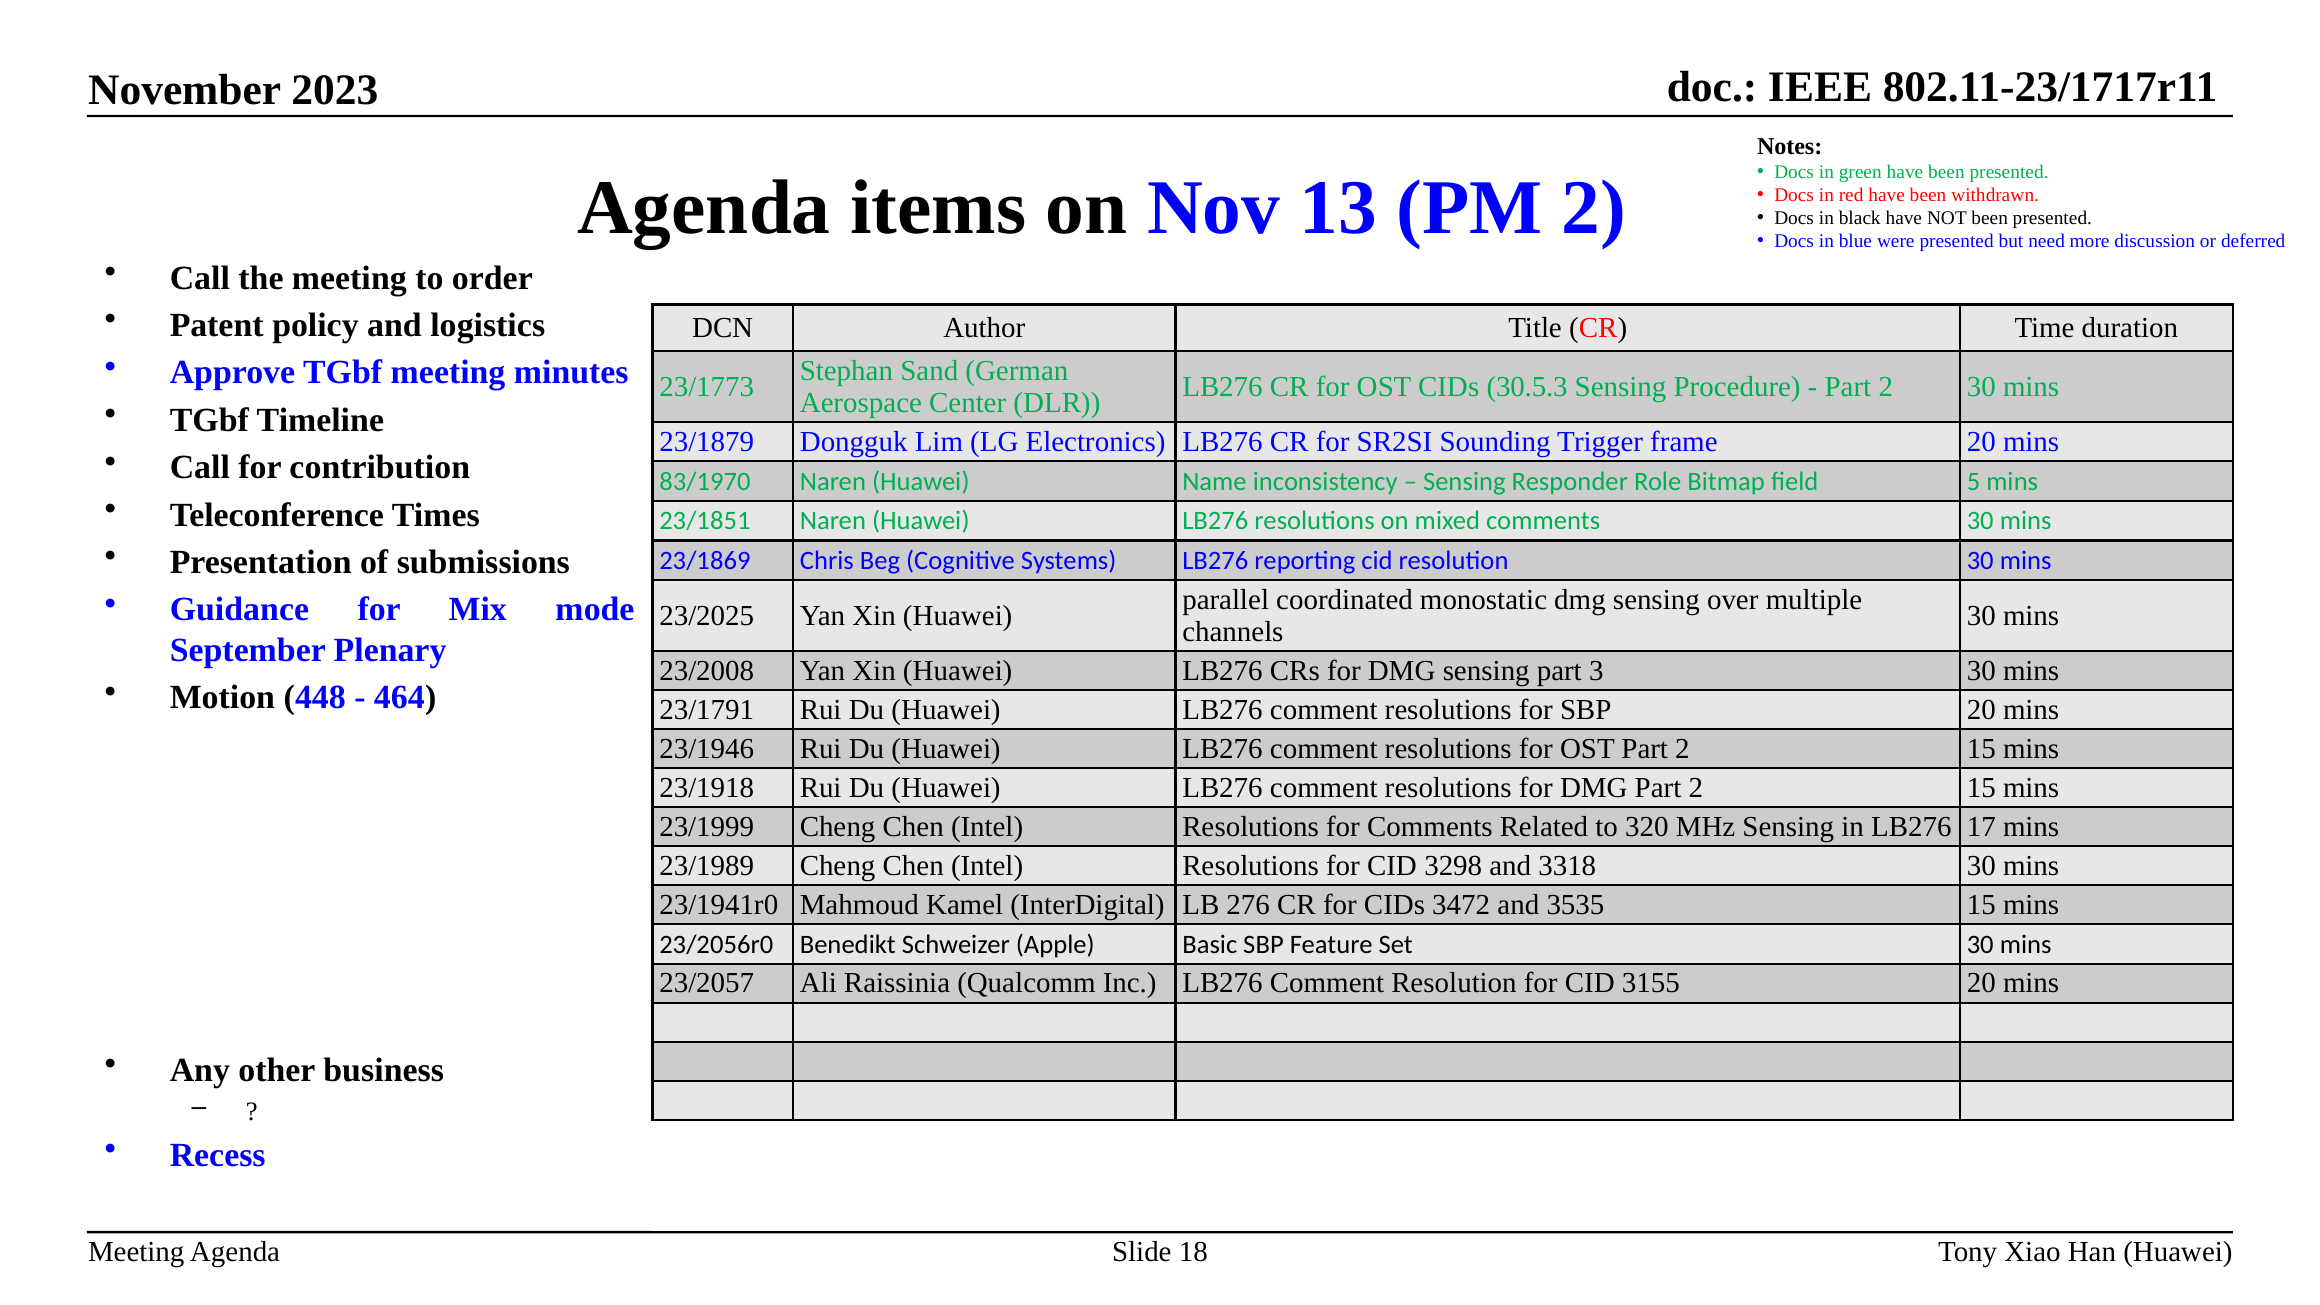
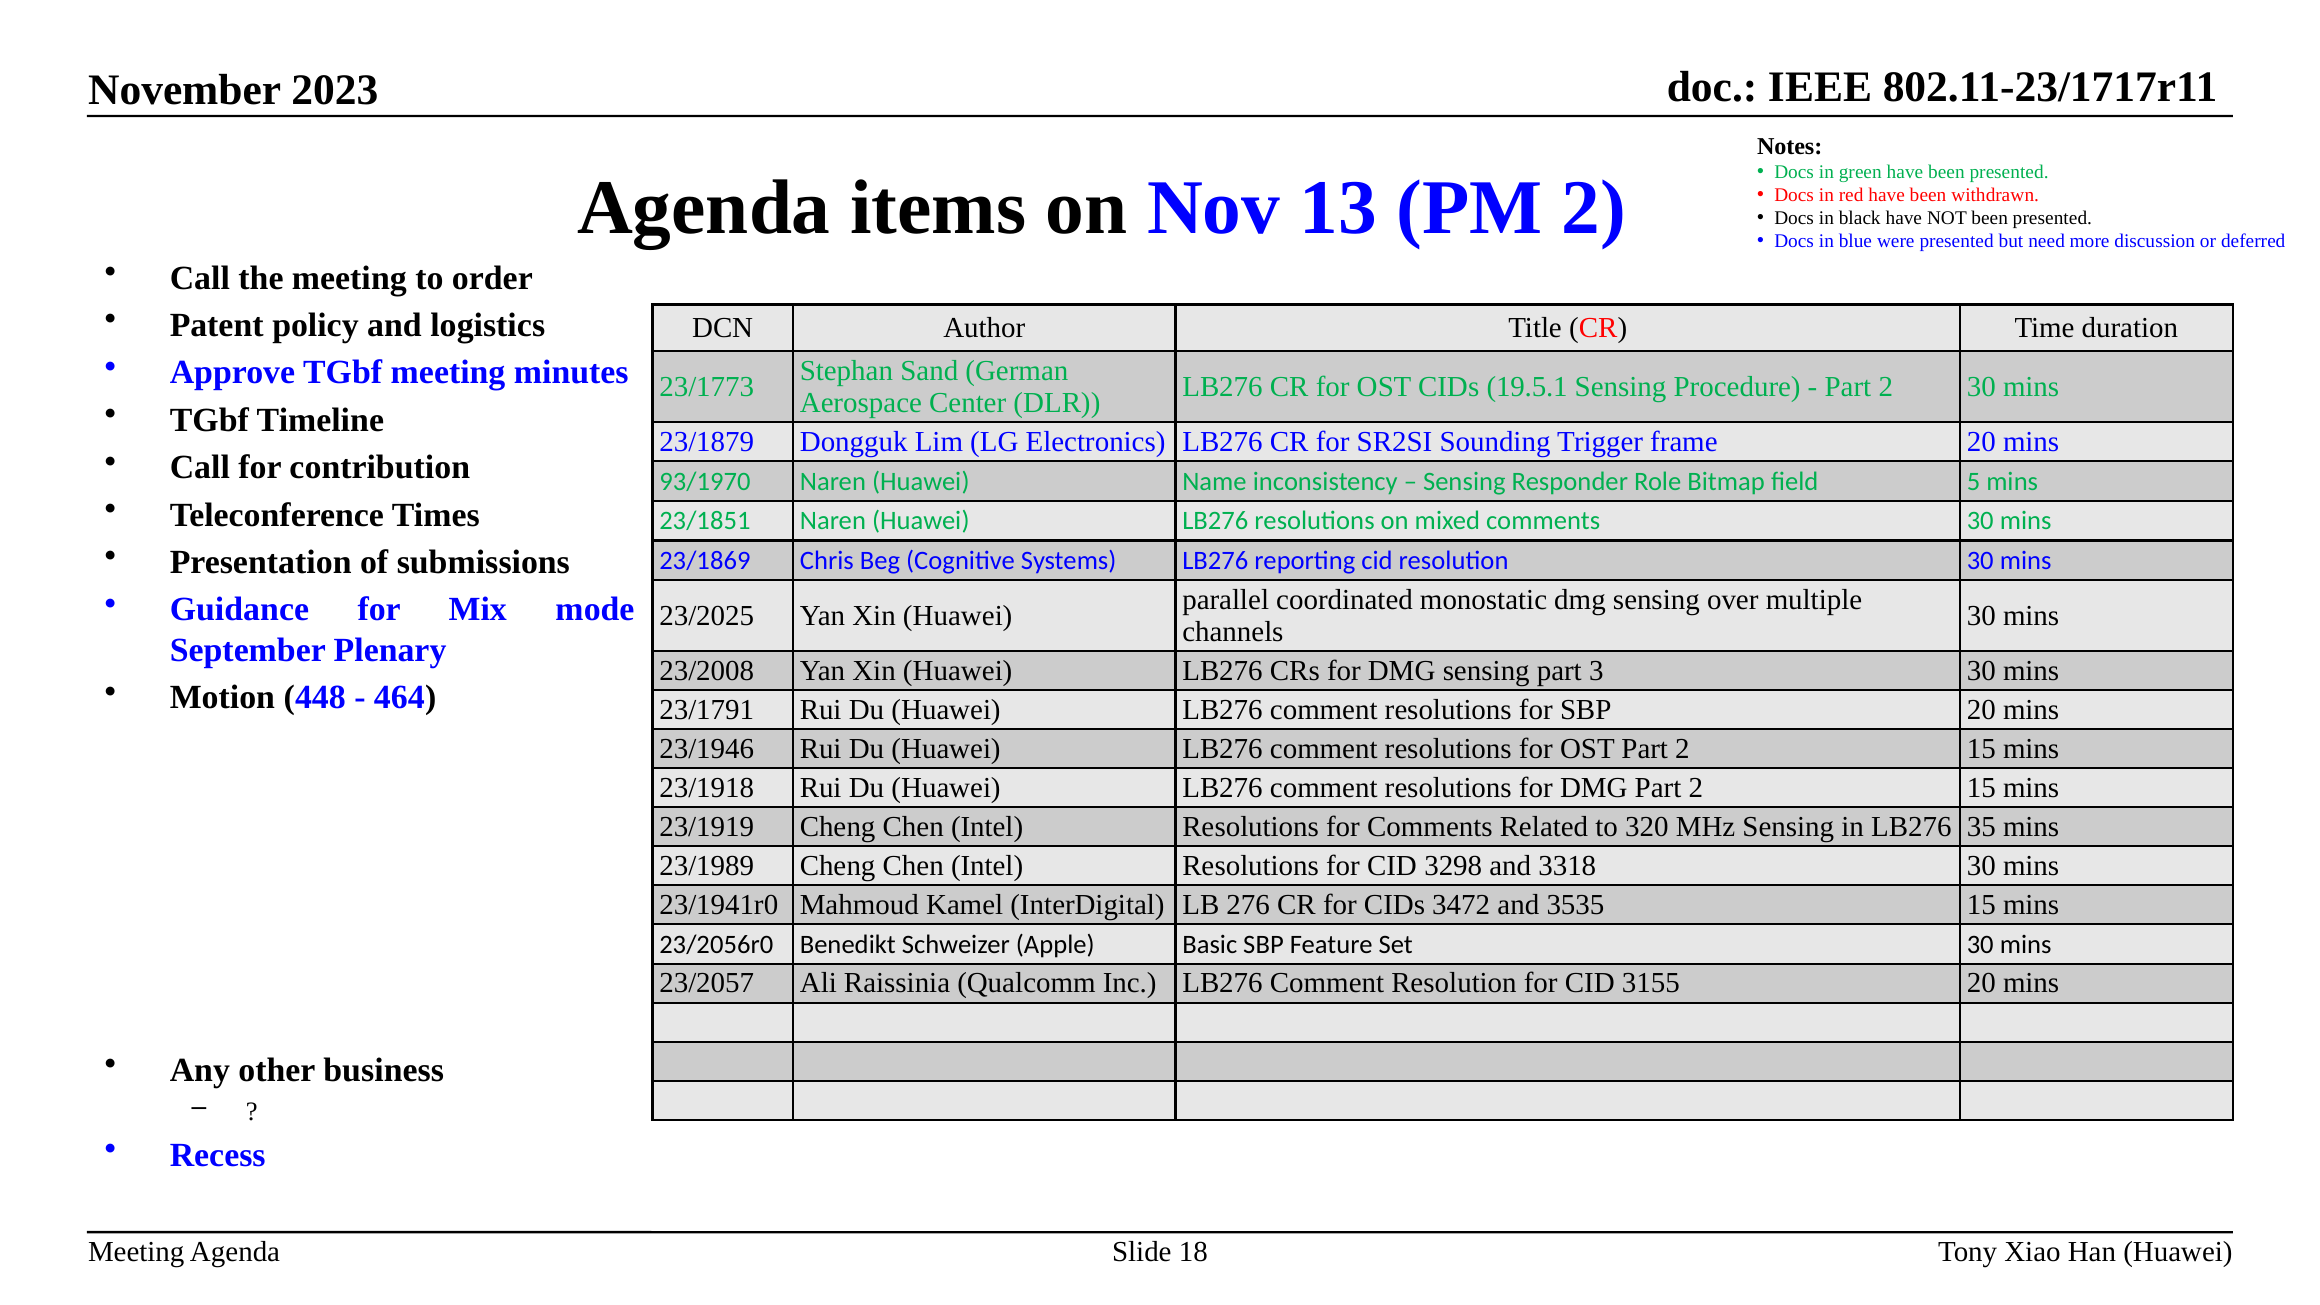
30.5.3: 30.5.3 -> 19.5.1 (1527, 387)
83/1970: 83/1970 -> 93/1970 (705, 481)
23/1999: 23/1999 -> 23/1919 (707, 827)
17: 17 -> 35 (1981, 827)
